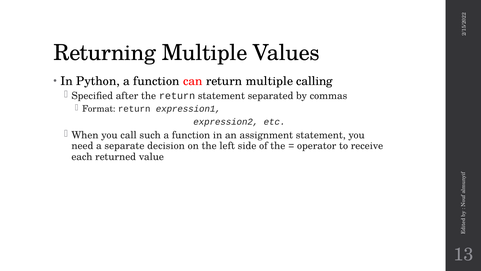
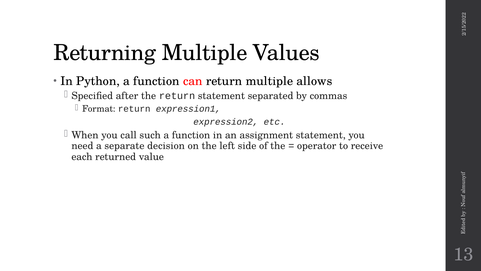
calling: calling -> allows (314, 81)
